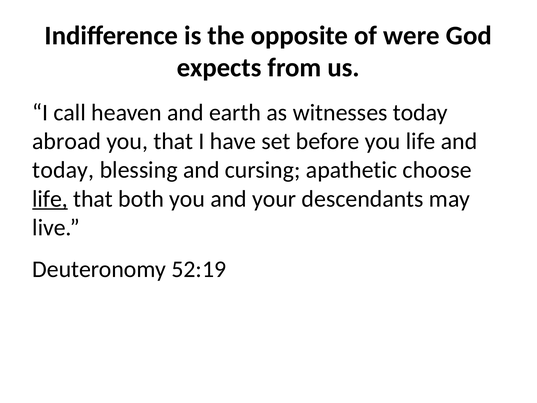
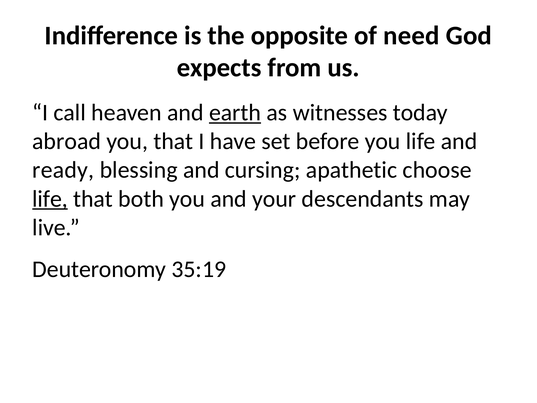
were: were -> need (411, 35)
earth underline: none -> present (235, 113)
today: today -> ready (63, 170)
52:19: 52:19 -> 35:19 (199, 269)
